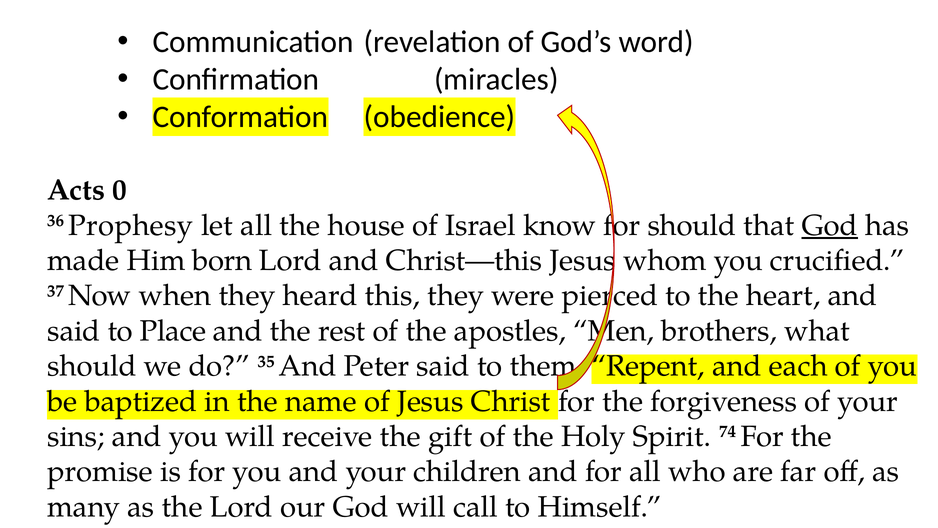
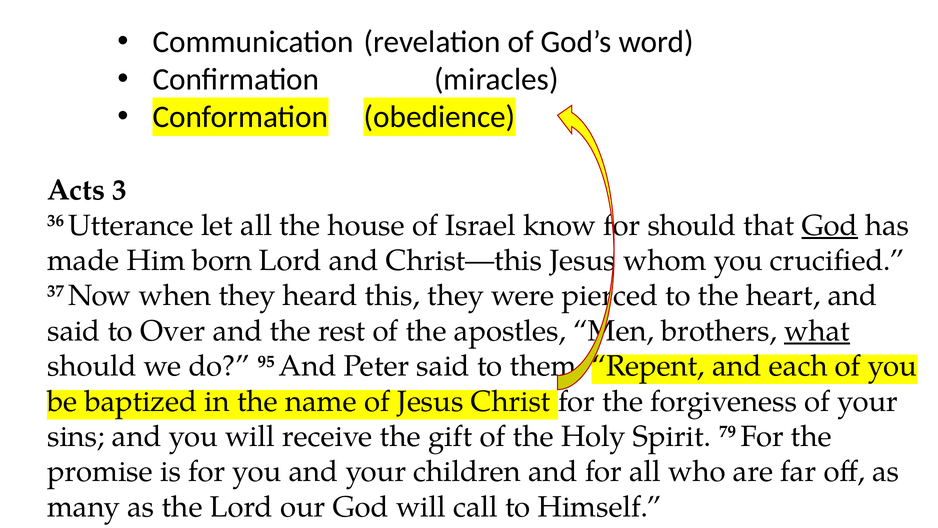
0: 0 -> 3 (120, 190)
Prophesy: Prophesy -> Utterance (131, 225)
Place: Place -> Over (173, 331)
what underline: none -> present (817, 331)
35: 35 -> 95 (266, 361)
74: 74 -> 79 (728, 432)
